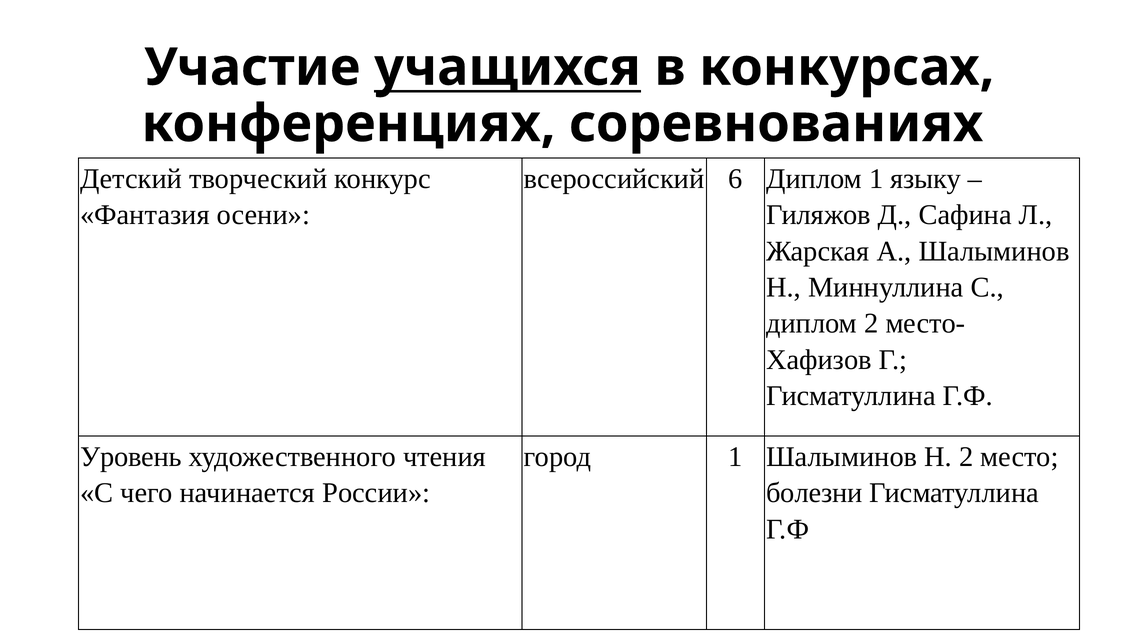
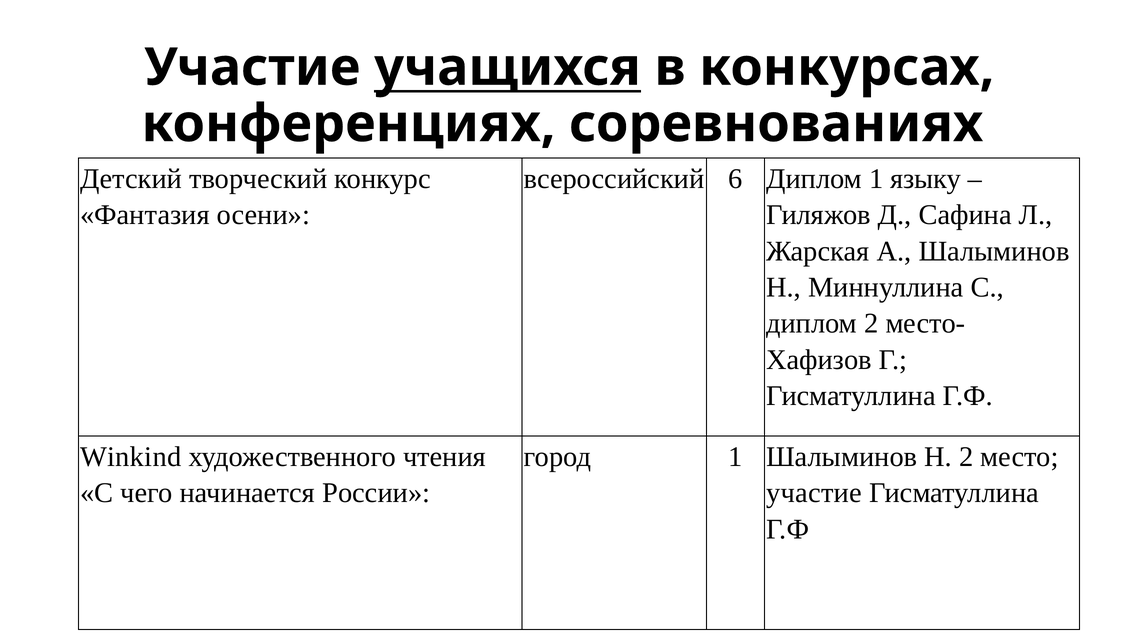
Уровень: Уровень -> Winkind (131, 457)
болезни: болезни -> участие (814, 493)
